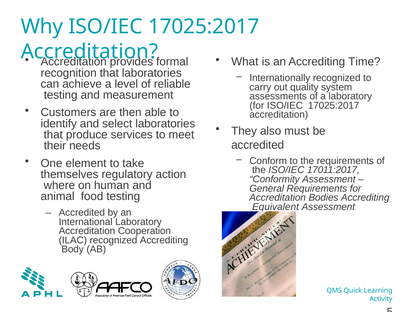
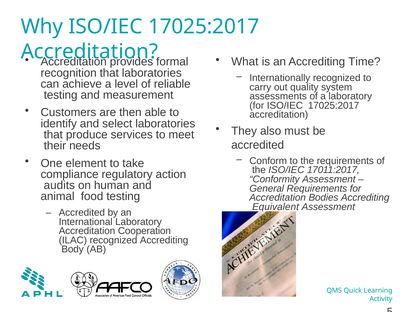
themselves: themselves -> compliance (70, 174)
where: where -> audits (59, 185)
